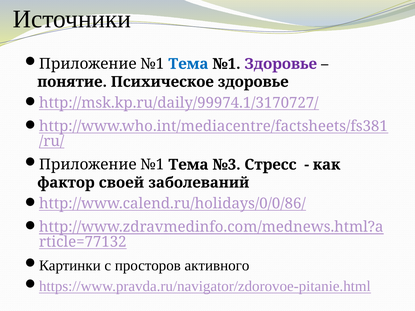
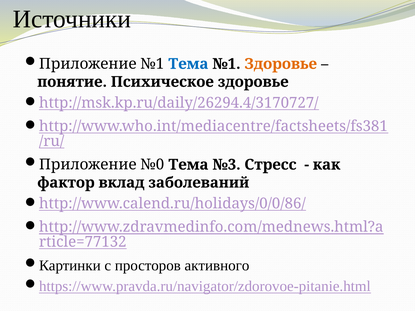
Здоровье colour: purple -> orange (281, 64)
http://msk.kp.ru/daily/99974.1/3170727/: http://msk.kp.ru/daily/99974.1/3170727/ -> http://msk.kp.ru/daily/26294.4/3170727/ (179, 103)
№1: №1 -> №0 (152, 165)
своей: своей -> вклад (122, 183)
